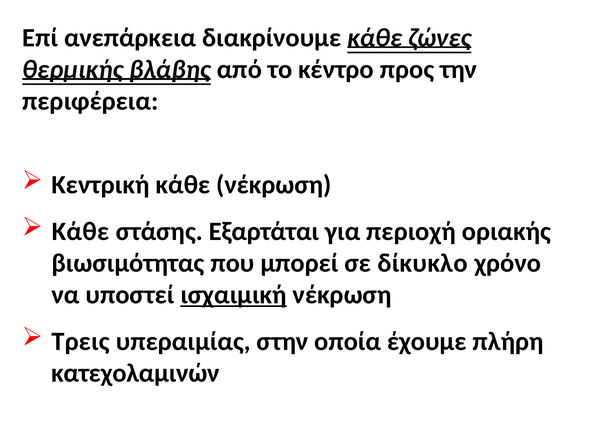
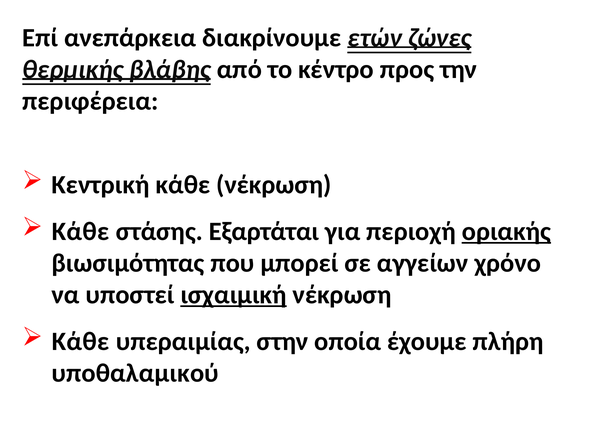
διακρίνουμε κάθε: κάθε -> ετών (375, 38)
οριακής underline: none -> present (506, 232)
δίκυκλο: δίκυκλο -> αγγείων (423, 263)
Τρεις: Τρεις -> Κάθε (81, 342)
κατεχολαμινών: κατεχολαμινών -> υποθαλαμικού (135, 373)
